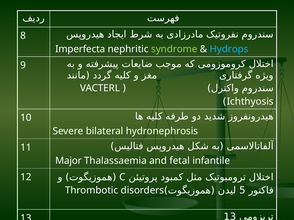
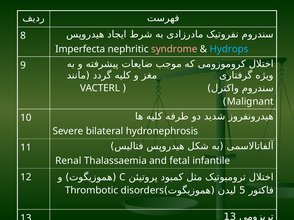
syndrome colour: light green -> pink (174, 49)
Ichthyosis: Ichthyosis -> Malignant (250, 102)
Major: Major -> Renal (68, 161)
